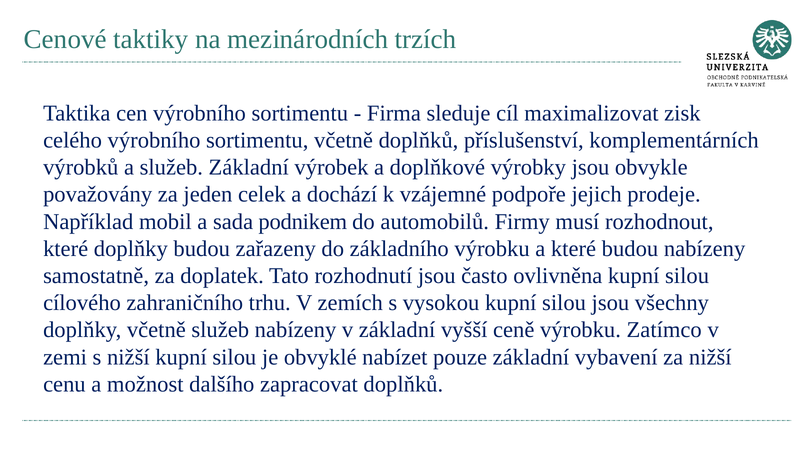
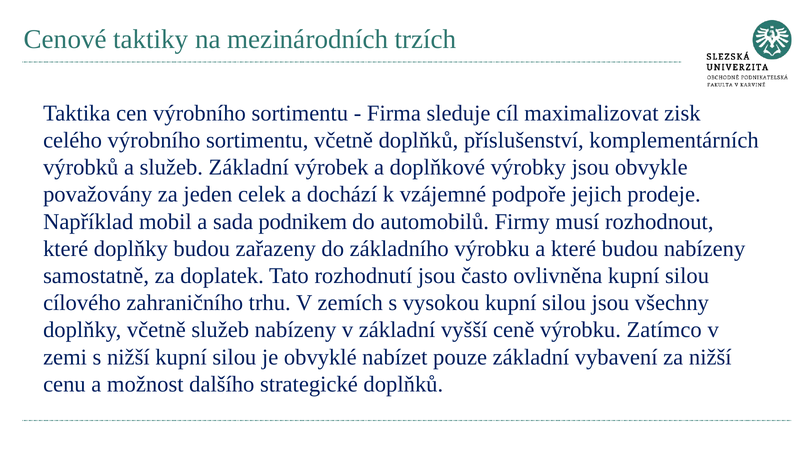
zapracovat: zapracovat -> strategické (309, 384)
